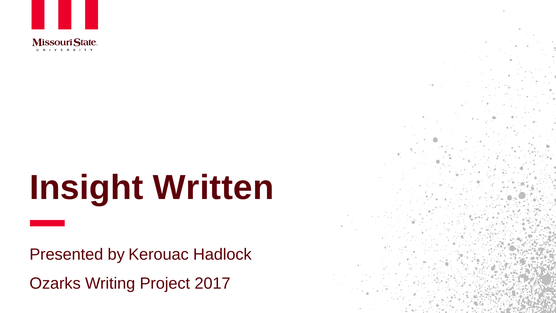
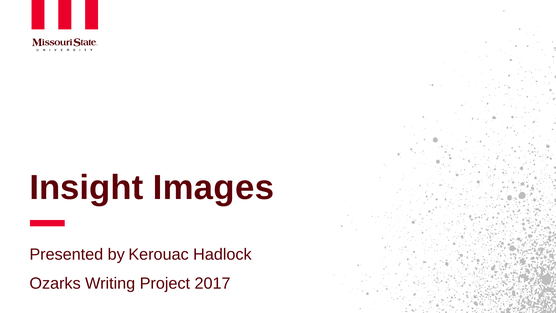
Written: Written -> Images (213, 188)
